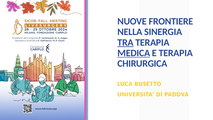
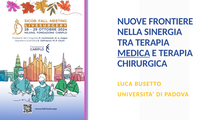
TRA underline: present -> none (125, 42)
